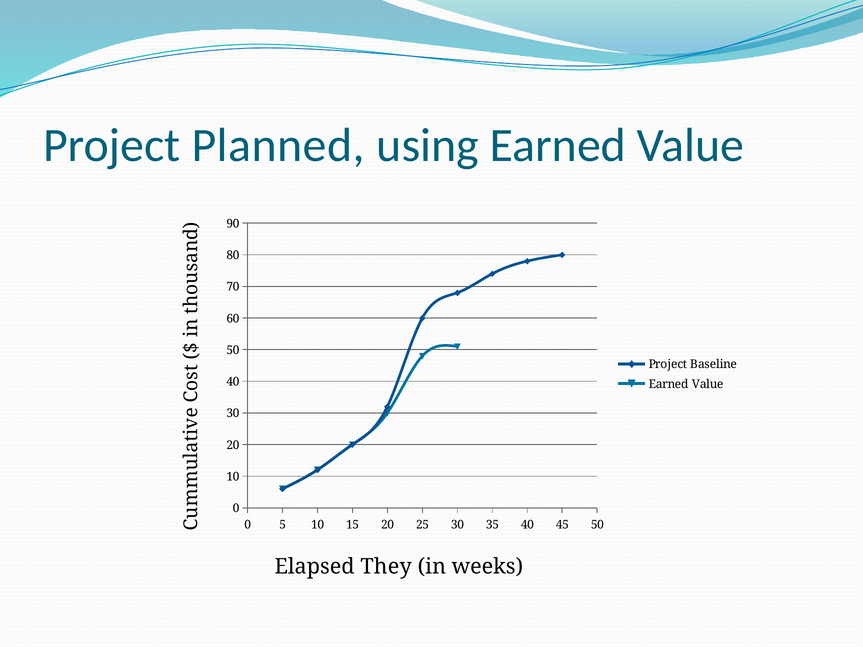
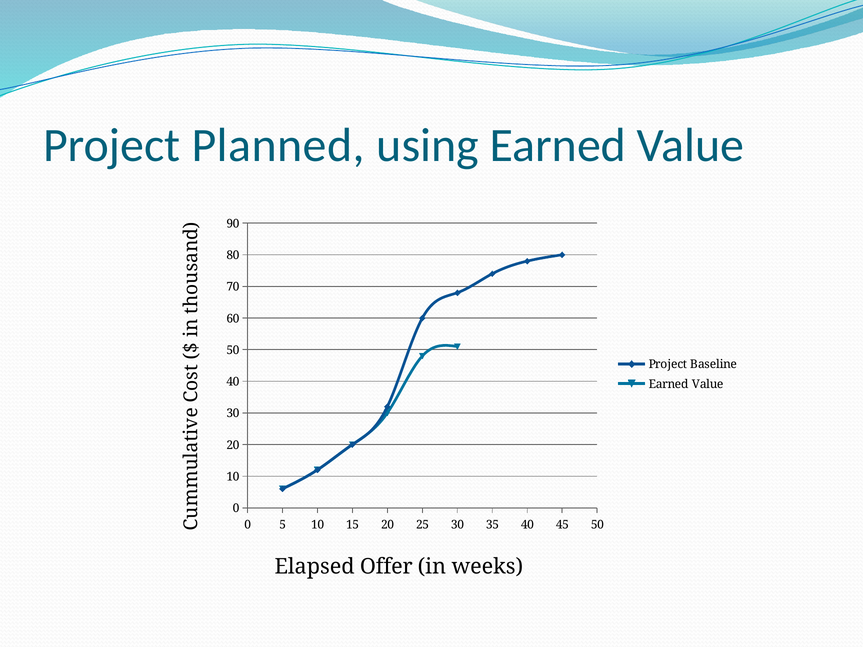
They: They -> Offer (386, 567)
